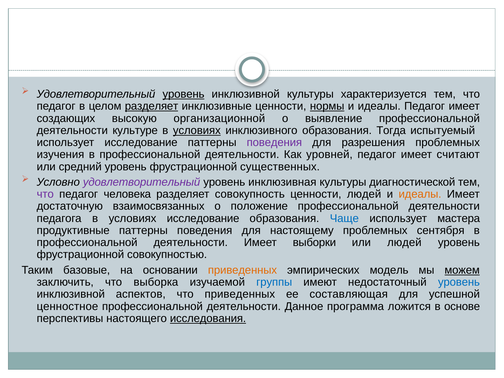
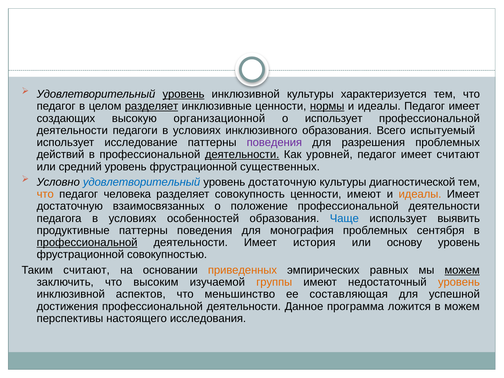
о выявление: выявление -> использует (334, 118)
культуре: культуре -> педагоги (135, 130)
условиях underline: present -> none (197, 130)
Тогда: Тогда -> Всего (391, 130)
изучения: изучения -> действий (61, 155)
деятельности underline: none -> present (242, 155)
удовлетворительный colour: purple -> blue (142, 182)
уровень инклюзивная: инклюзивная -> достаточную (282, 182)
что colour: purple -> orange (45, 194)
ценности людей: людей -> имеют (364, 194)
условиях исследование: исследование -> особенностей (203, 218)
мастера: мастера -> выявить (459, 218)
настоящему: настоящему -> монография (302, 230)
профессиональной underline: none -> present (87, 243)
выборки: выборки -> история (314, 243)
или людей: людей -> основу (404, 243)
Таким базовые: базовые -> считают (87, 270)
модель: модель -> равных (389, 270)
выборка: выборка -> высоким (156, 282)
группы colour: blue -> orange (274, 282)
уровень colour: blue -> orange (459, 282)
что приведенных: приведенных -> меньшинство (240, 294)
ценностное: ценностное -> достижения (67, 306)
в основе: основе -> можем (462, 306)
исследования underline: present -> none (208, 318)
